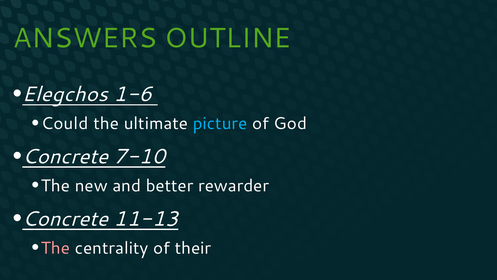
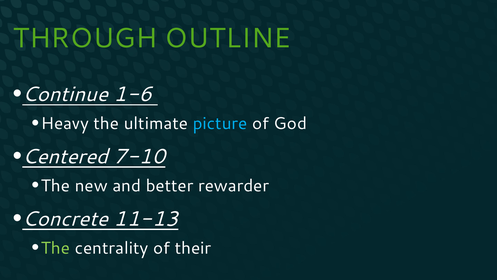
ANSWERS: ANSWERS -> THROUGH (85, 38)
Elegchos: Elegchos -> Continue (65, 94)
Could: Could -> Heavy (65, 123)
Concrete: Concrete -> Centered (65, 156)
The colour: pink -> light green (55, 248)
